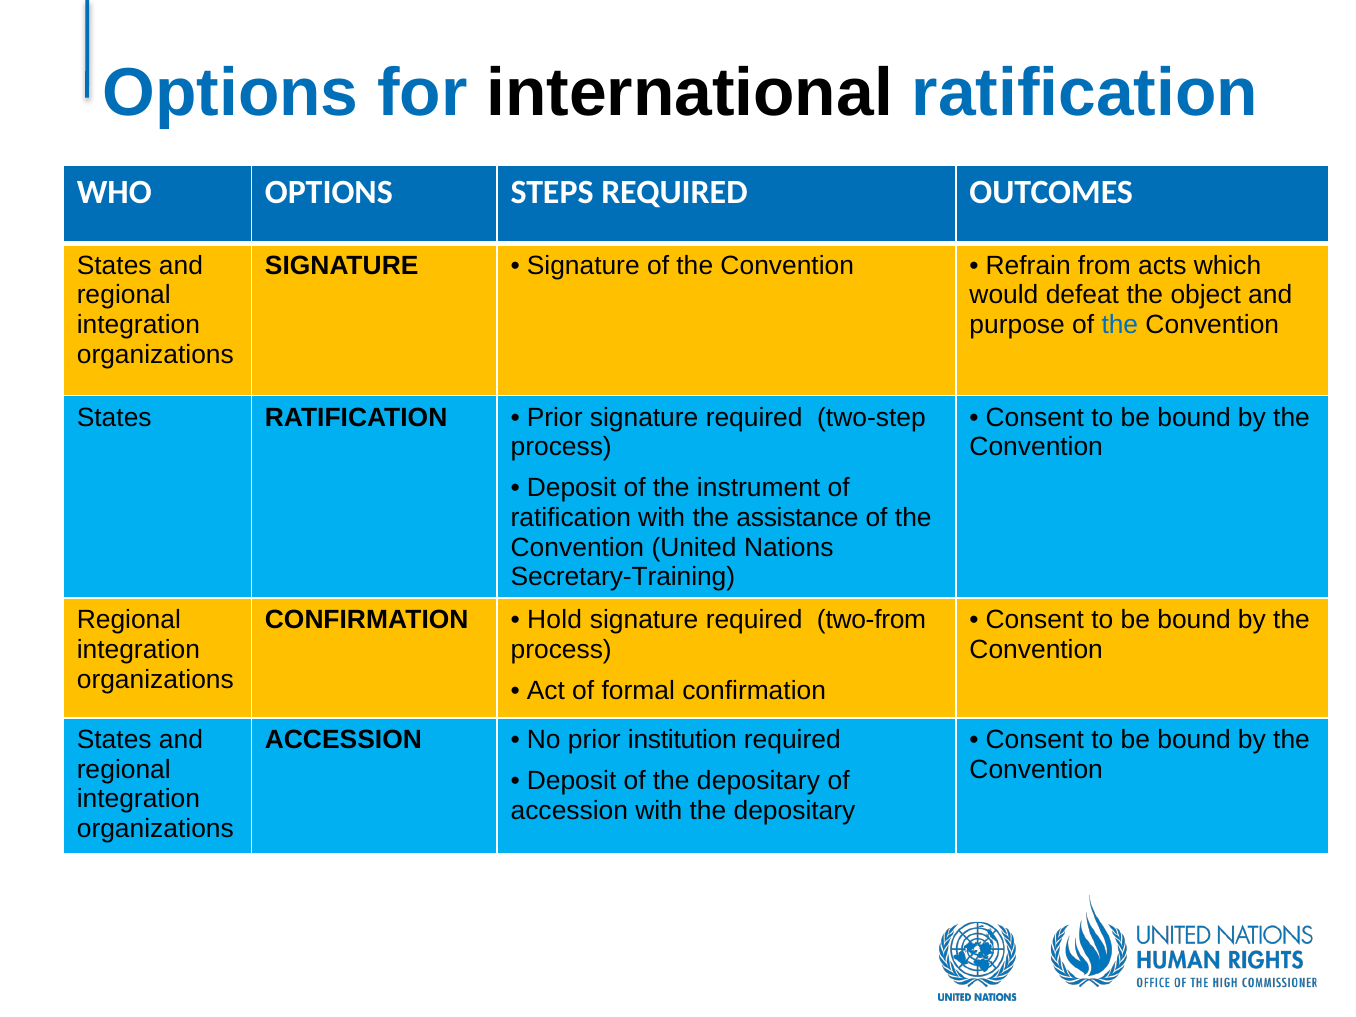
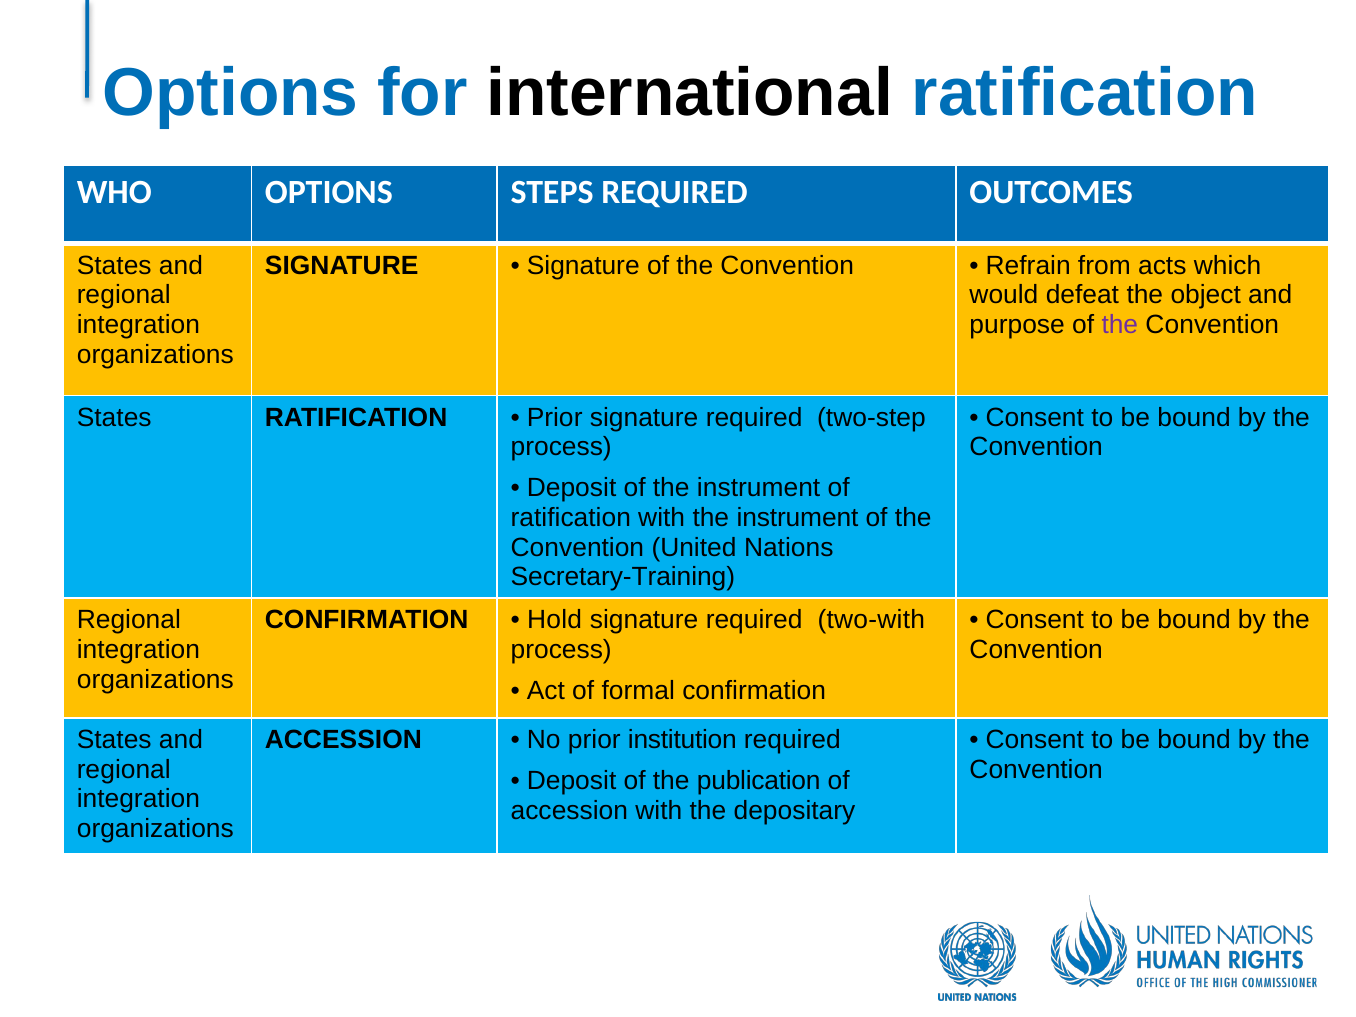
the colour: blue -> purple (1120, 325)
with the assistance: assistance -> instrument (797, 518)
two-from: two-from -> two-with (871, 620)
of the depositary: depositary -> publication (759, 781)
